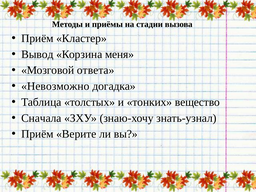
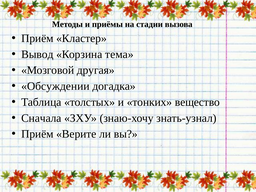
меня: меня -> тема (119, 54)
ответа: ответа -> другая (96, 70)
Невозможно: Невозможно -> Обсуждении (55, 86)
